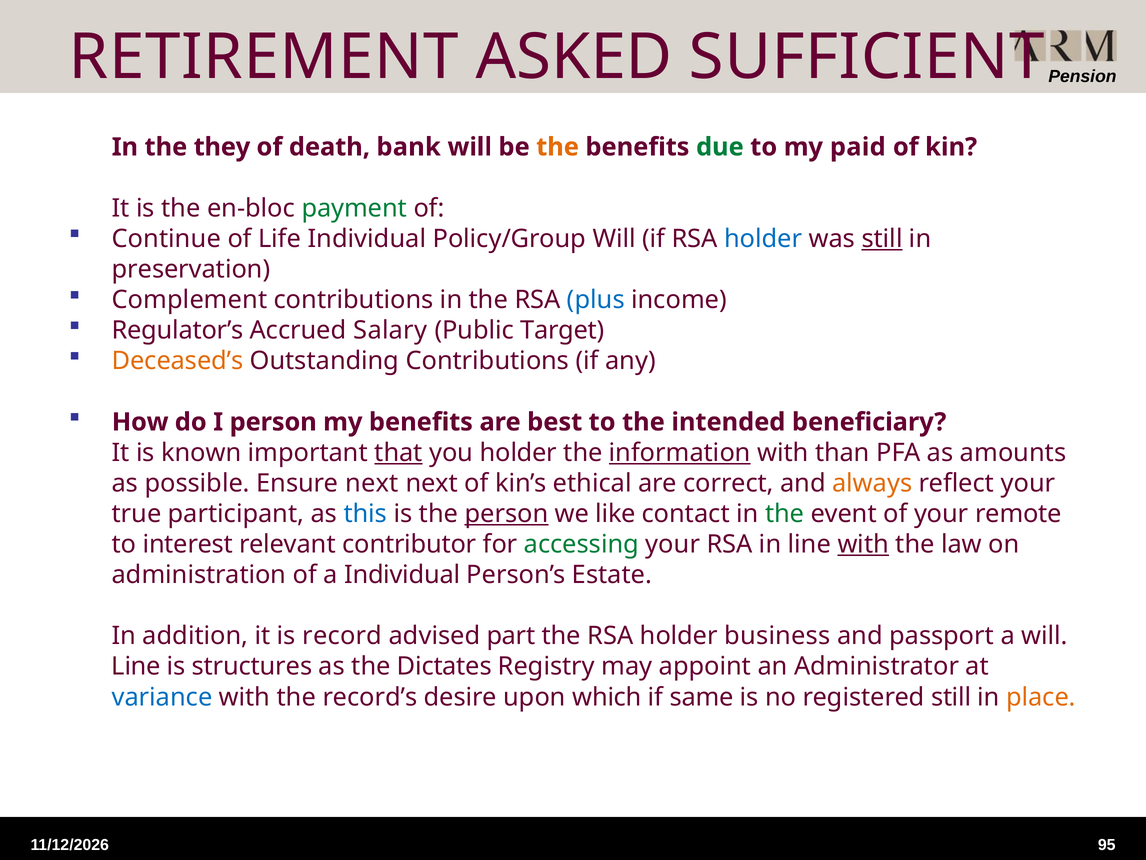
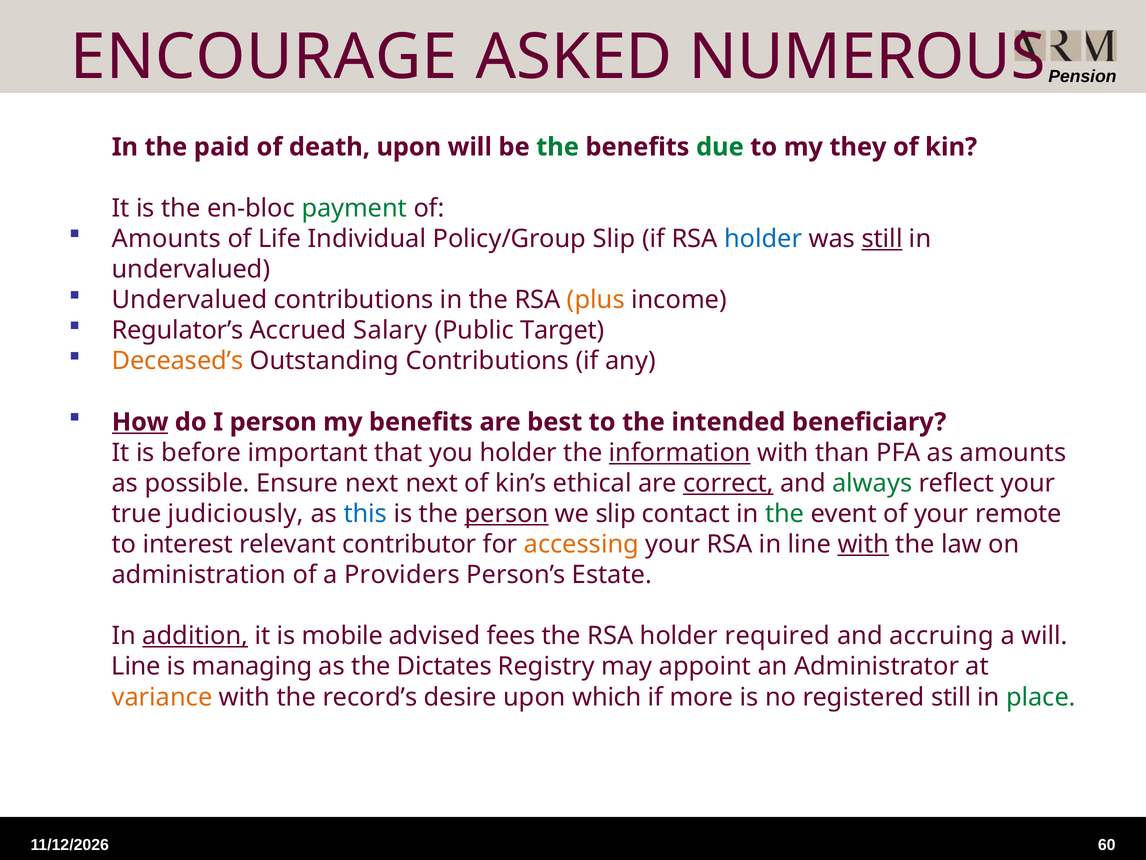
RETIREMENT: RETIREMENT -> ENCOURAGE (264, 57)
SUFFICIENT: SUFFICIENT -> NUMEROUS (867, 57)
they: they -> paid (222, 147)
death bank: bank -> upon (409, 147)
the colour: orange -> green (558, 147)
paid: paid -> they (858, 147)
Continue: Continue -> Amounts (166, 239)
Policy/Group Will: Will -> Slip (614, 239)
preservation: preservation -> undervalued (191, 269)
Complement: Complement -> Undervalued (189, 300)
plus colour: blue -> orange (596, 300)
How underline: none -> present (140, 422)
known: known -> before (201, 452)
that underline: present -> none (398, 452)
correct underline: none -> present (728, 483)
always colour: orange -> green (872, 483)
participant: participant -> judiciously (236, 513)
we like: like -> slip (616, 513)
accessing colour: green -> orange (581, 544)
a Individual: Individual -> Providers (402, 575)
addition underline: none -> present (195, 636)
record: record -> mobile (342, 636)
part: part -> fees (511, 636)
business: business -> required (777, 636)
passport: passport -> accruing (941, 636)
structures: structures -> managing (252, 666)
variance colour: blue -> orange (162, 697)
same: same -> more (701, 697)
place colour: orange -> green (1041, 697)
95: 95 -> 60 (1107, 844)
